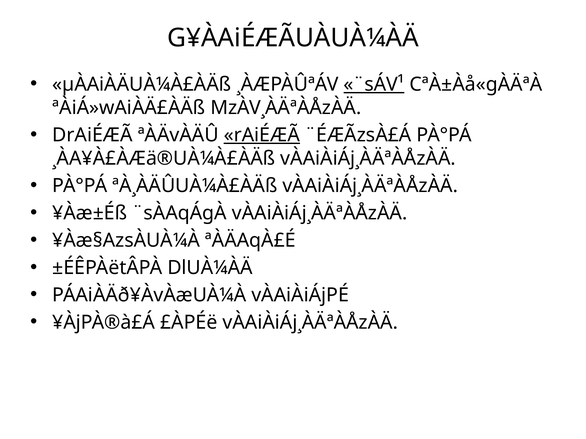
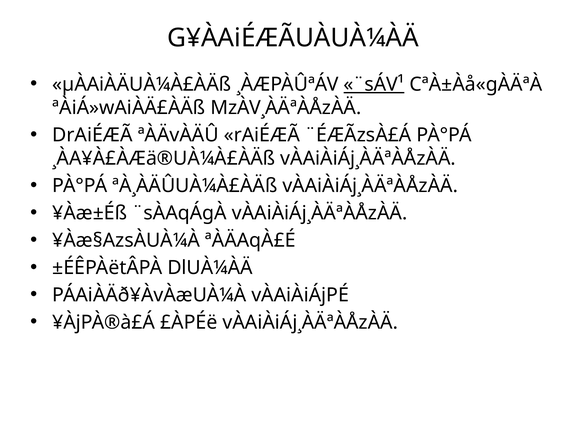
rAiÉÆÃ underline: present -> none (262, 135)
